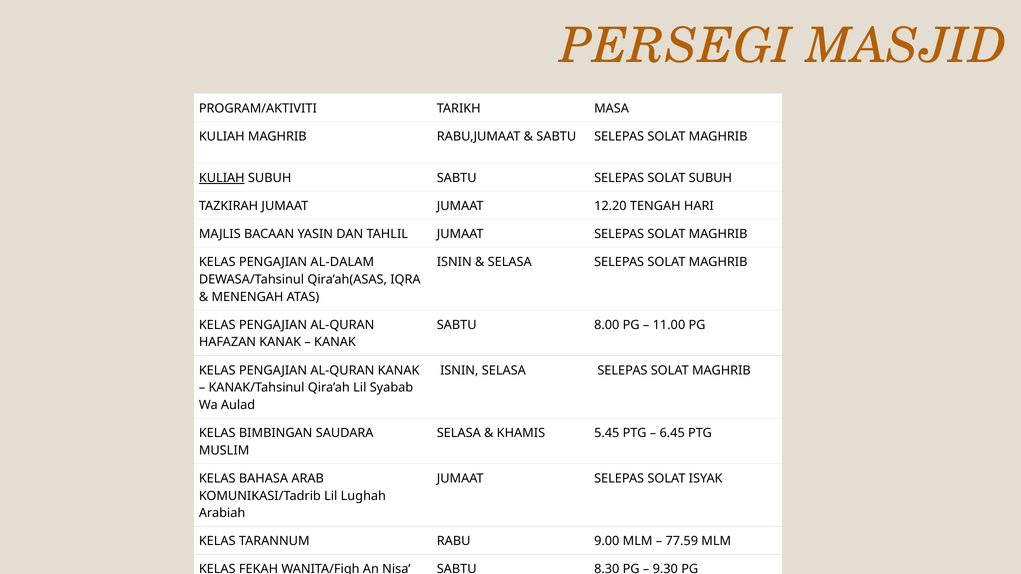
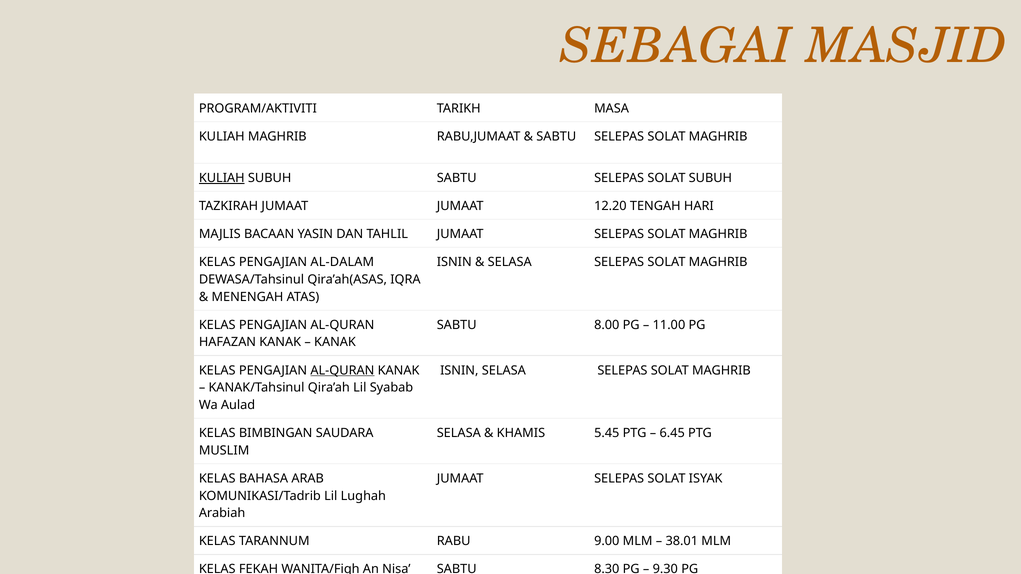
PERSEGI: PERSEGI -> SEBAGAI (676, 46)
AL-QURAN underline: none -> present (342, 370)
77.59: 77.59 -> 38.01 (682, 542)
